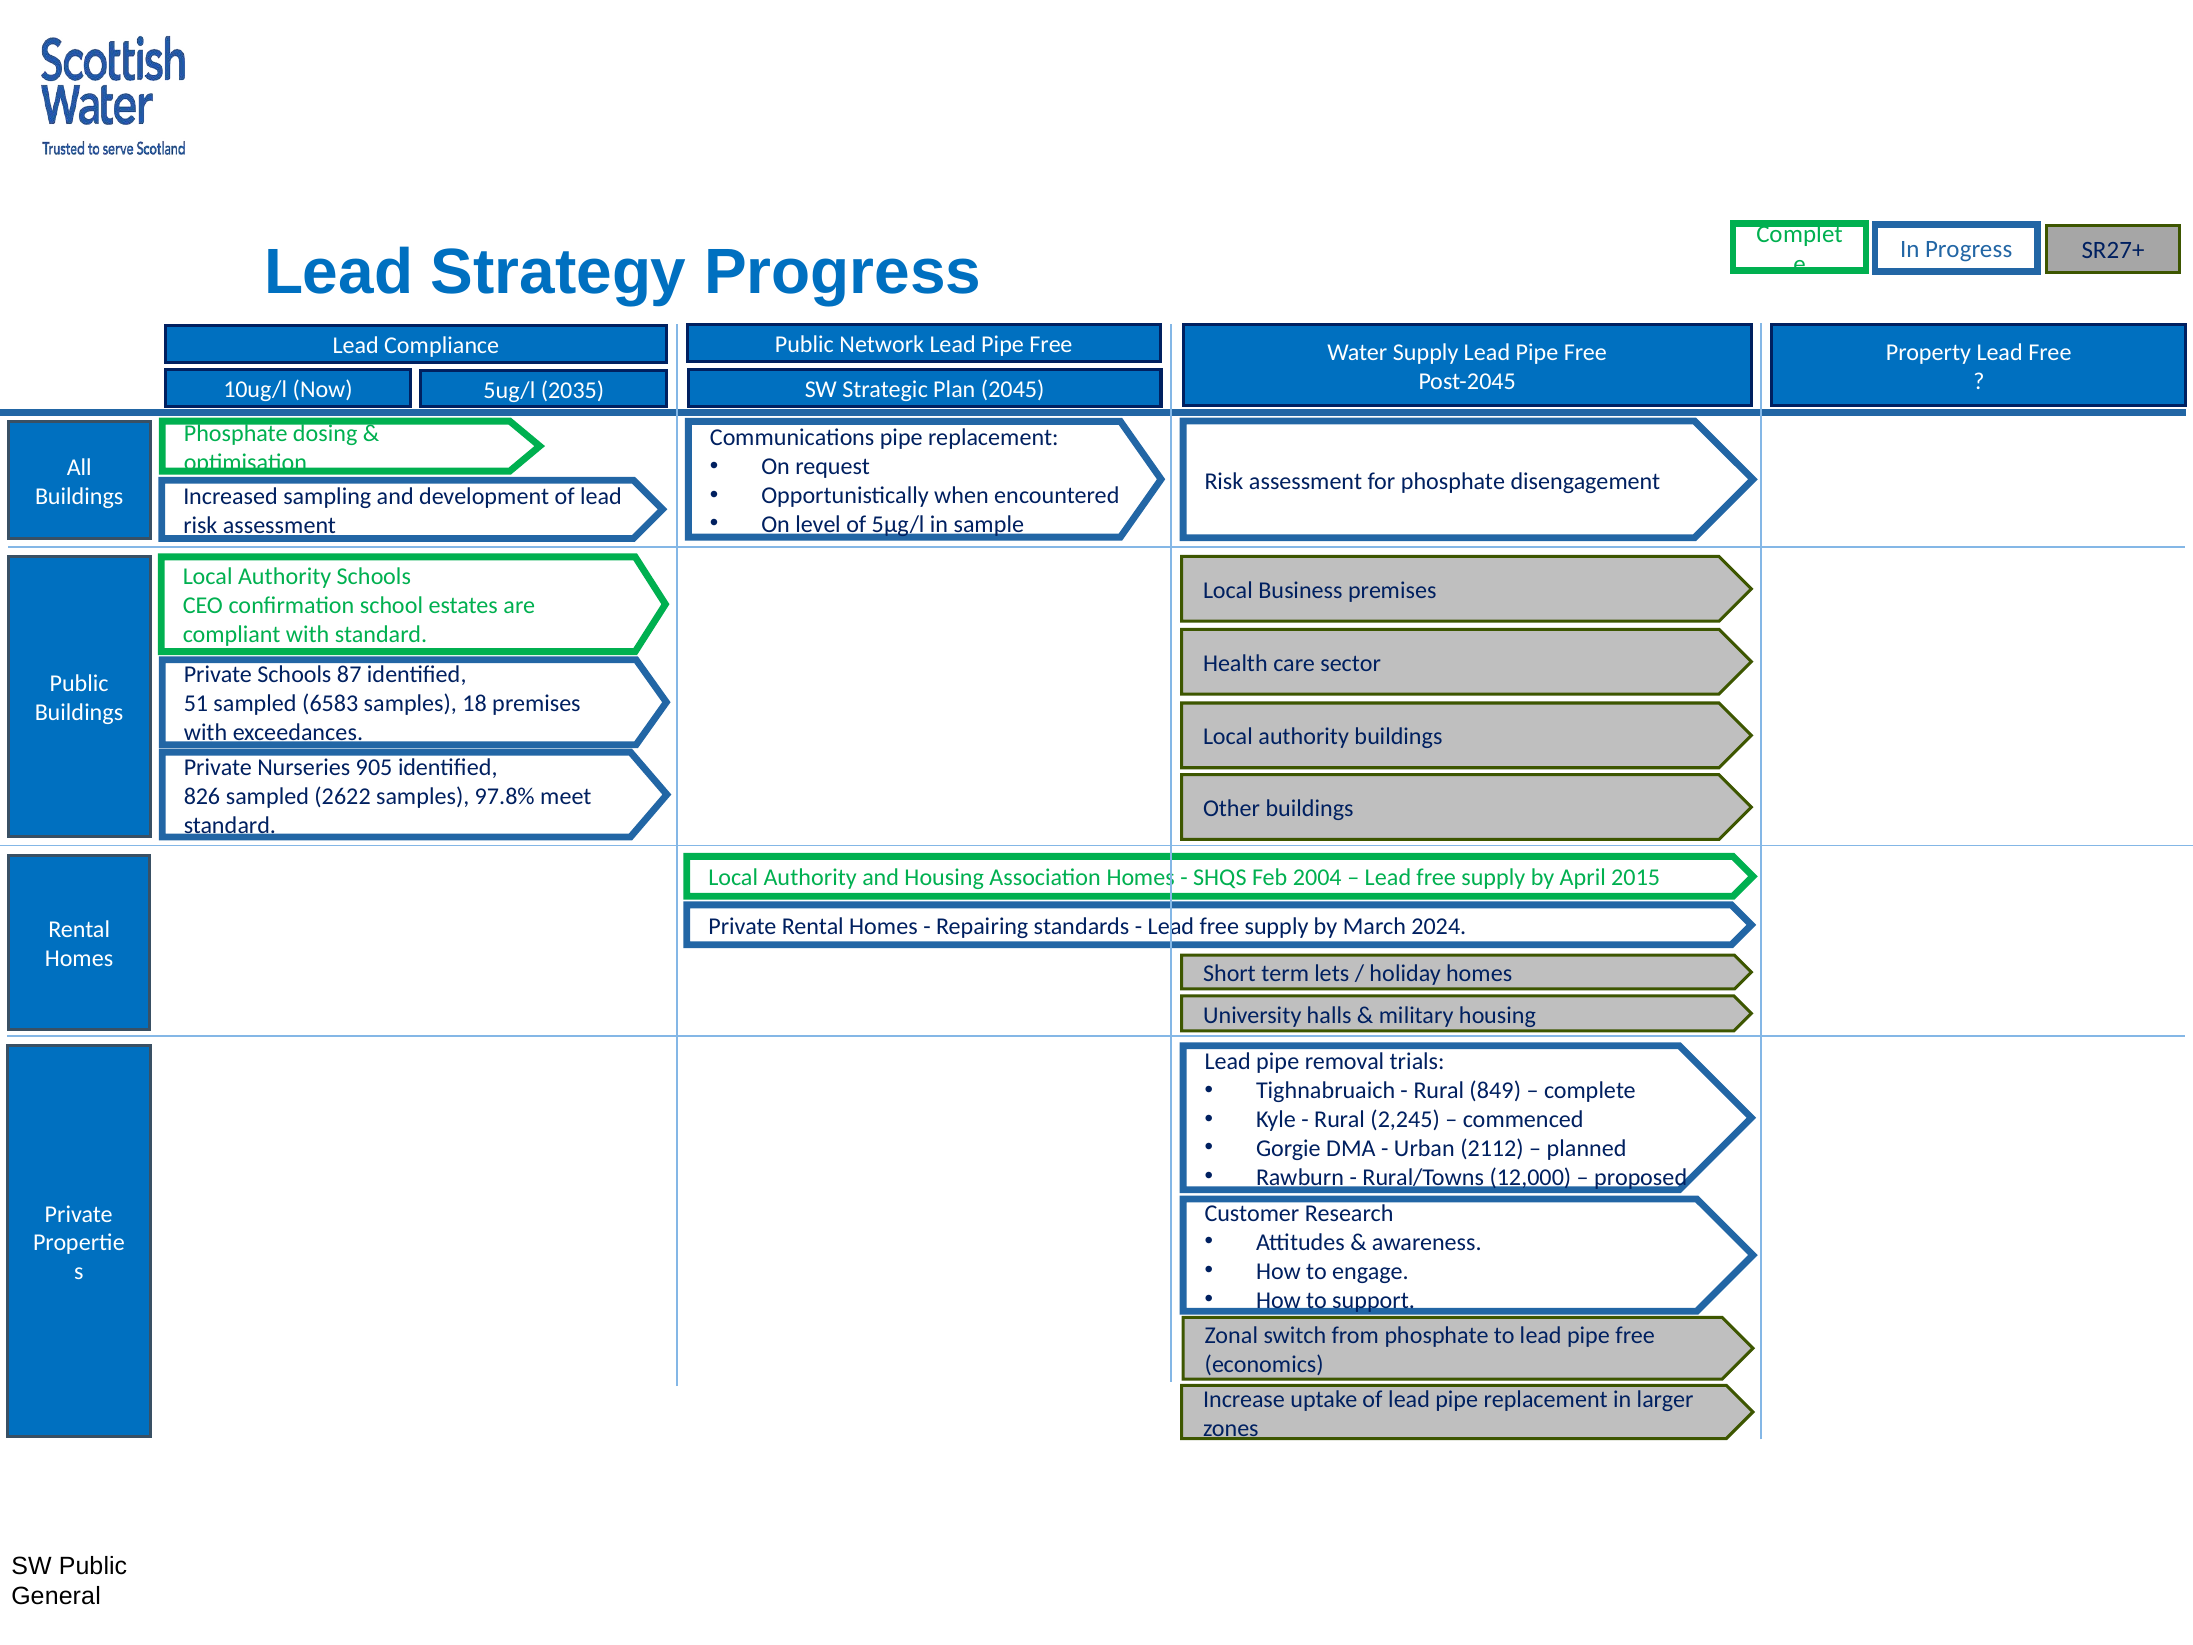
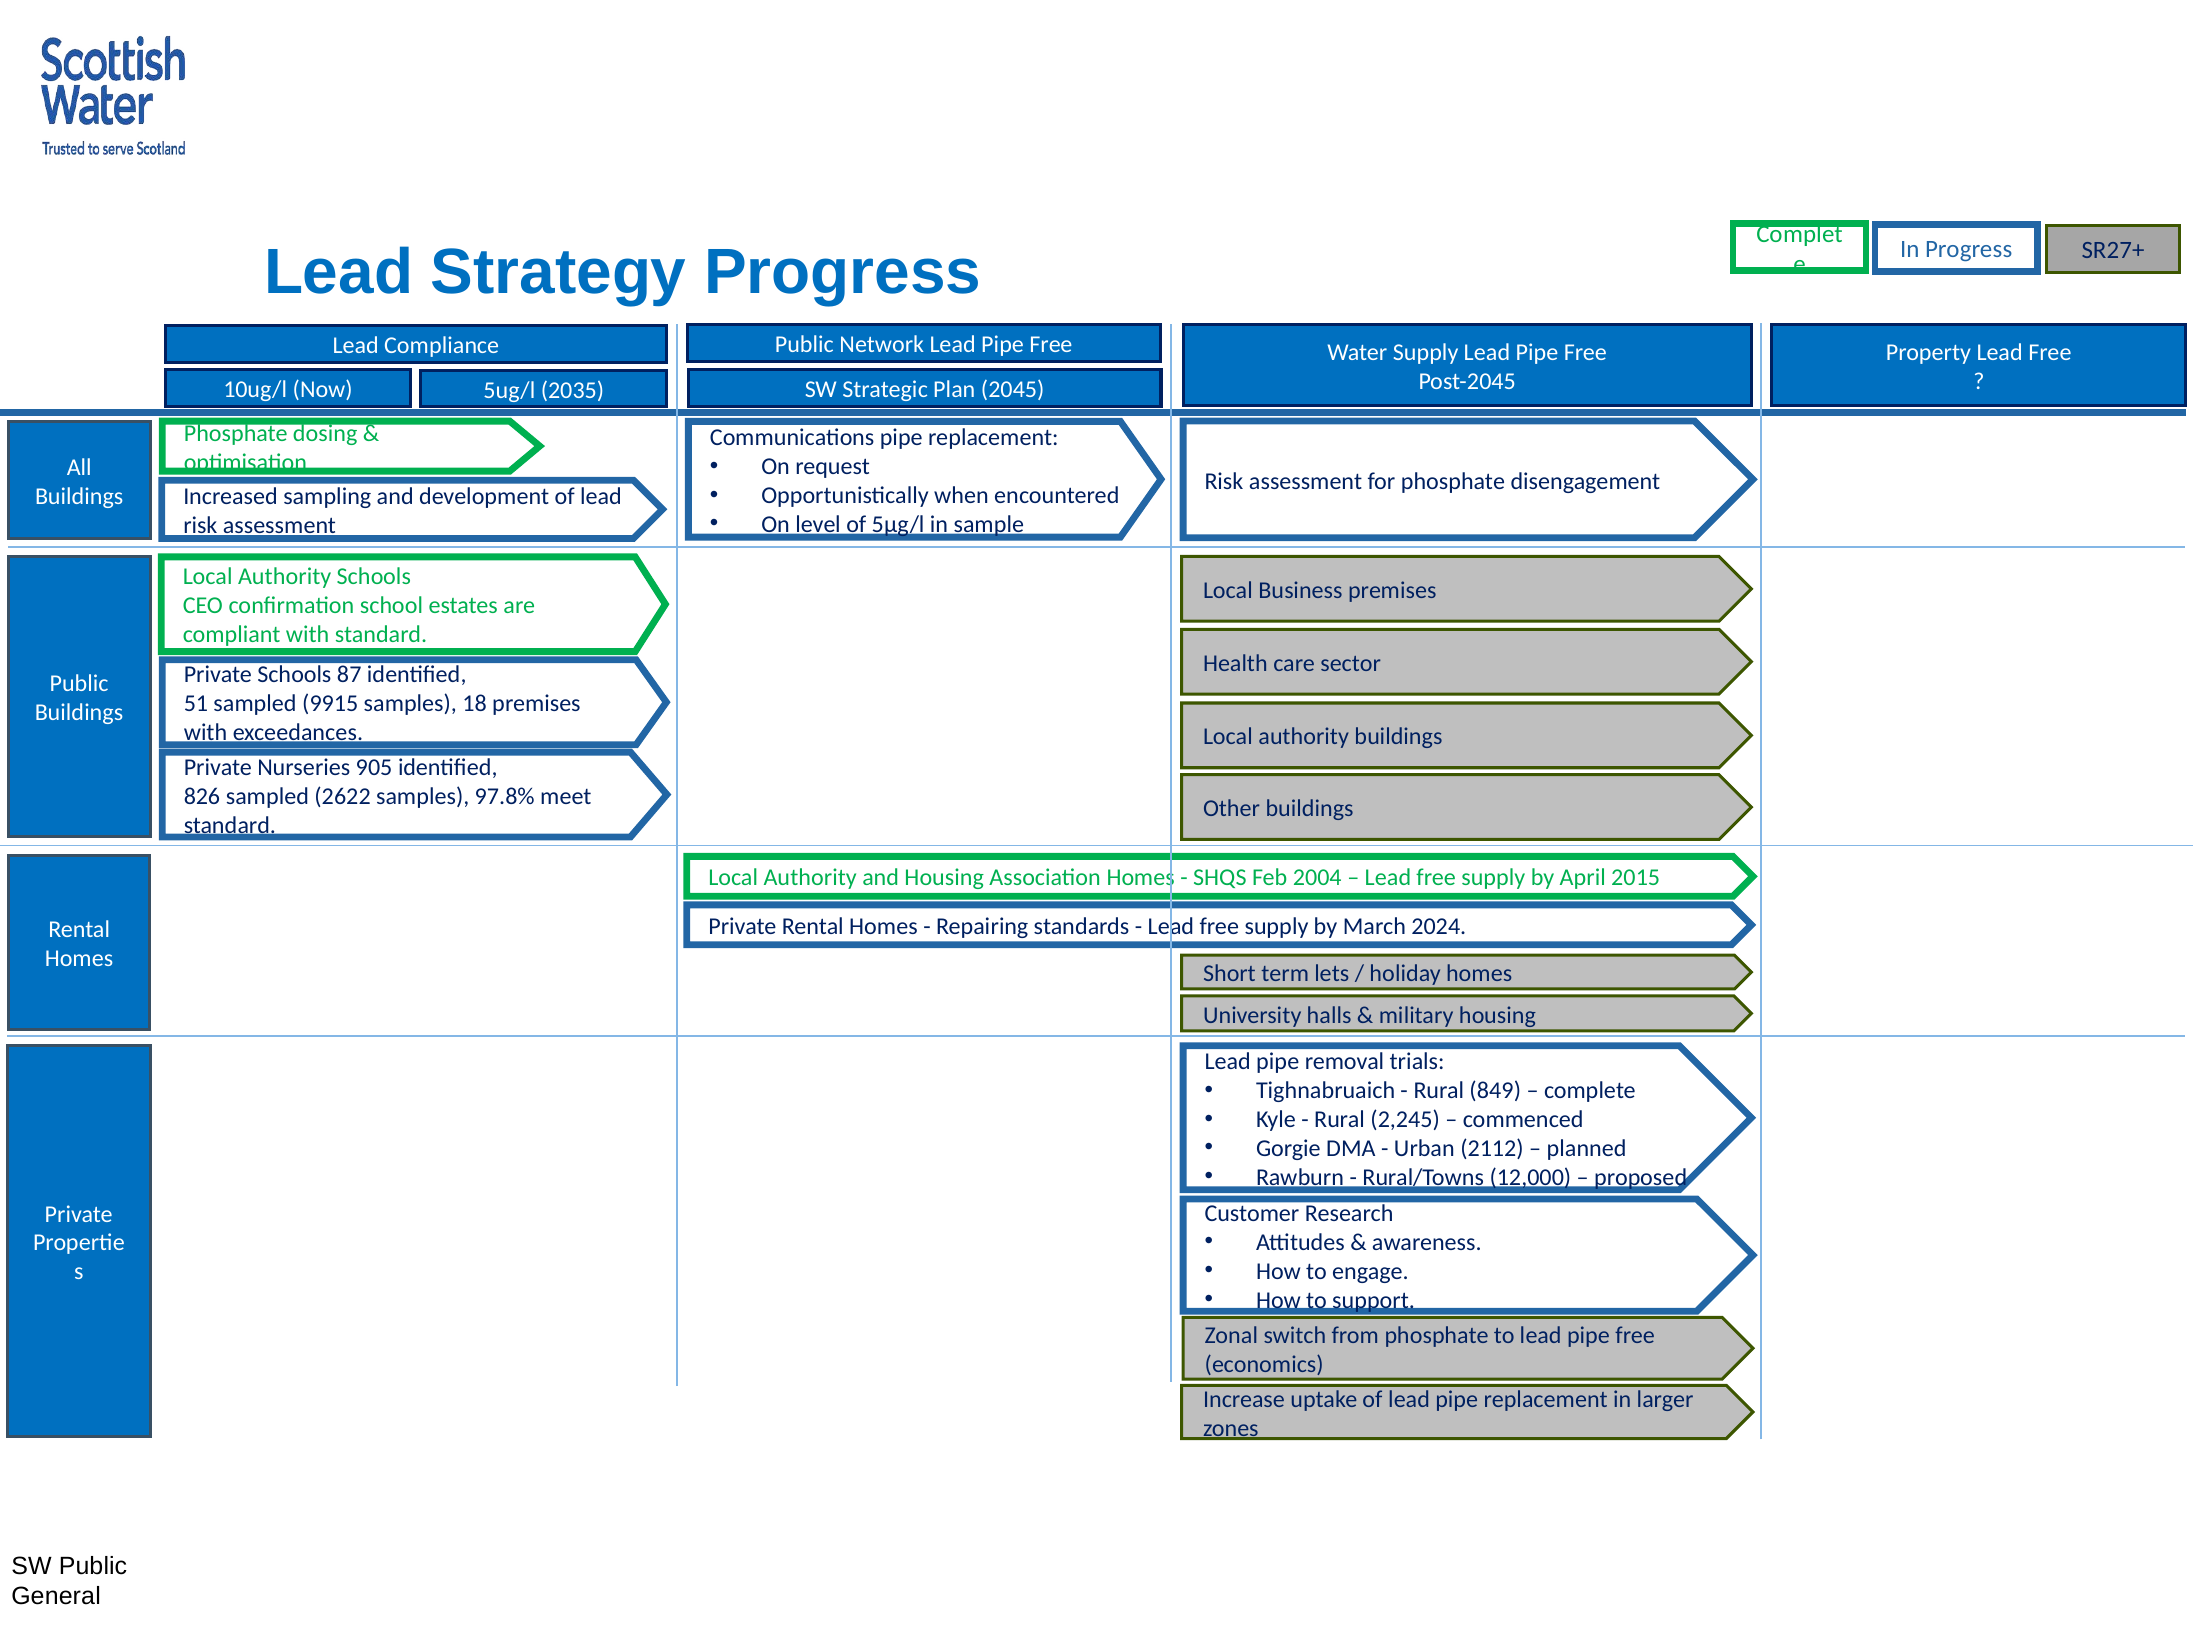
6583: 6583 -> 9915 (330, 704)
